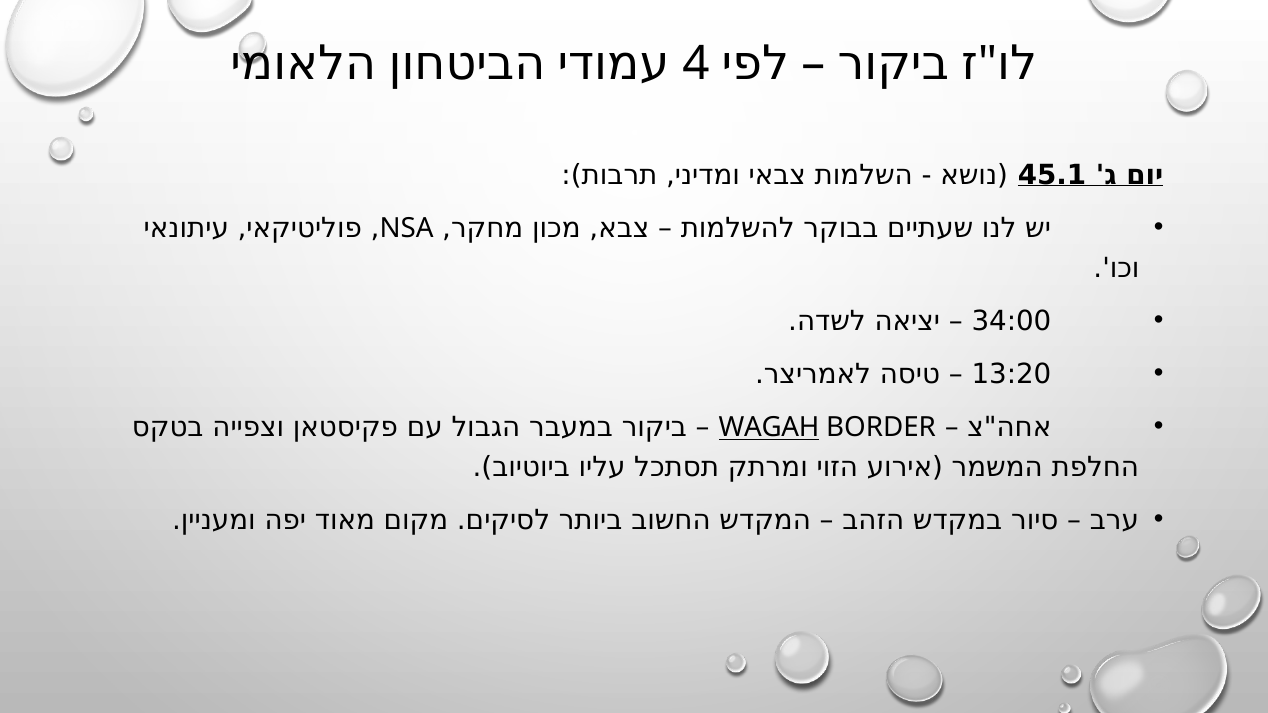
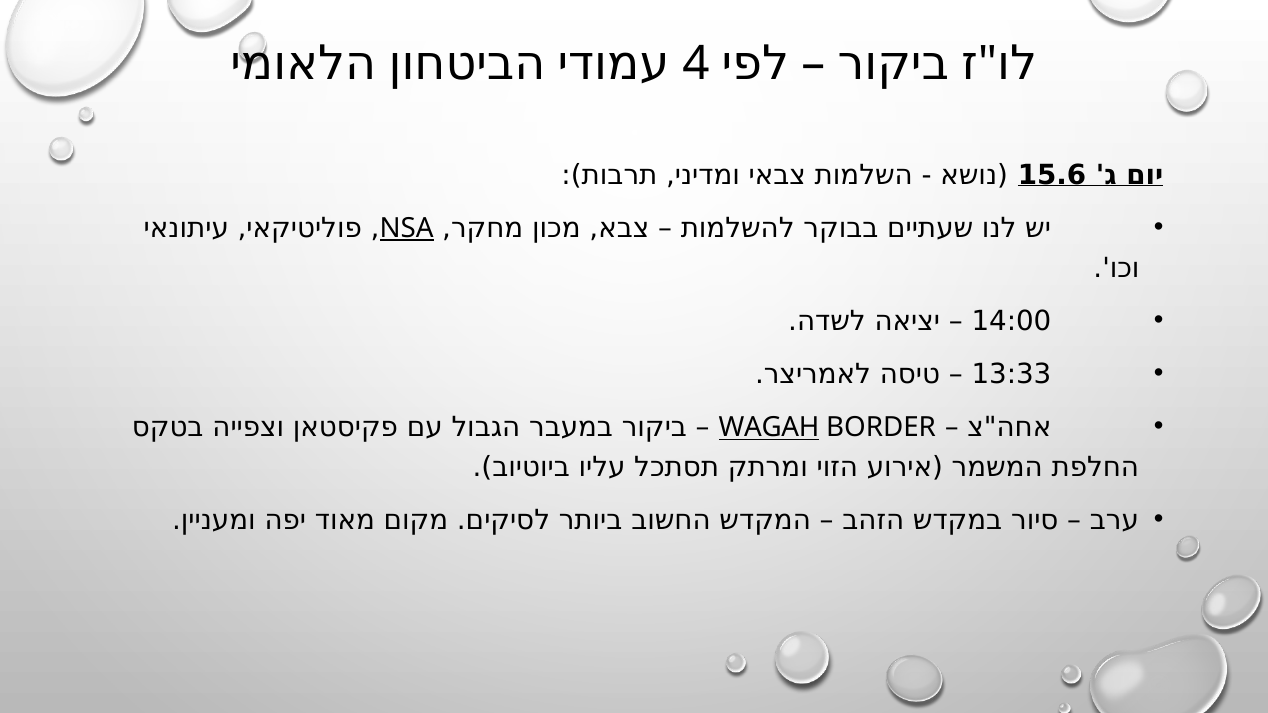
45.1: 45.1 -> 15.6 (1052, 175)
NSA underline: none -> present (407, 228)
34:00: 34:00 -> 14:00 (1011, 321)
13:20: 13:20 -> 13:33 (1011, 375)
